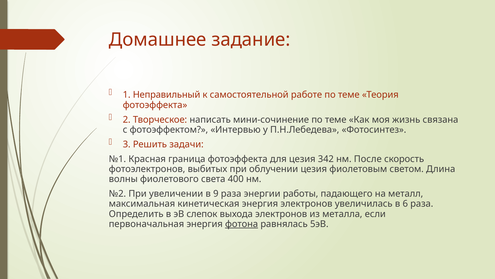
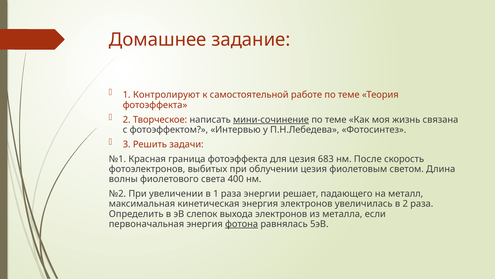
Неправильный: Неправильный -> Контролируют (166, 95)
мини-сочинение underline: none -> present (271, 119)
342: 342 -> 683 (326, 159)
в 9: 9 -> 1 (216, 193)
работы: работы -> решает (301, 193)
в 6: 6 -> 2 (405, 203)
